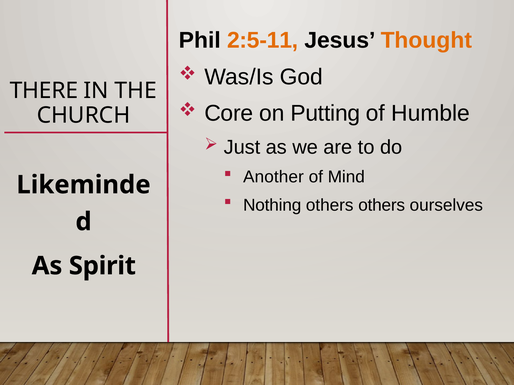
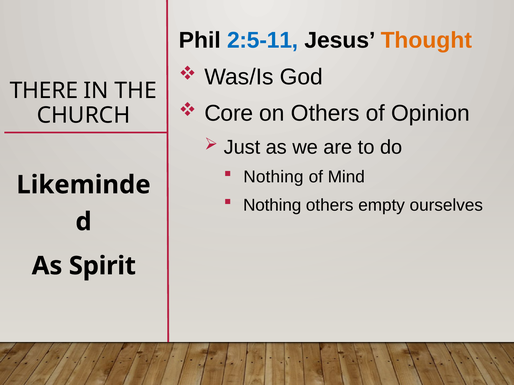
2:5-11 colour: orange -> blue (263, 41)
on Putting: Putting -> Others (325, 113)
Humble: Humble -> Opinion (431, 113)
Another: Another -> Nothing (273, 177)
others others: others -> empty (382, 205)
